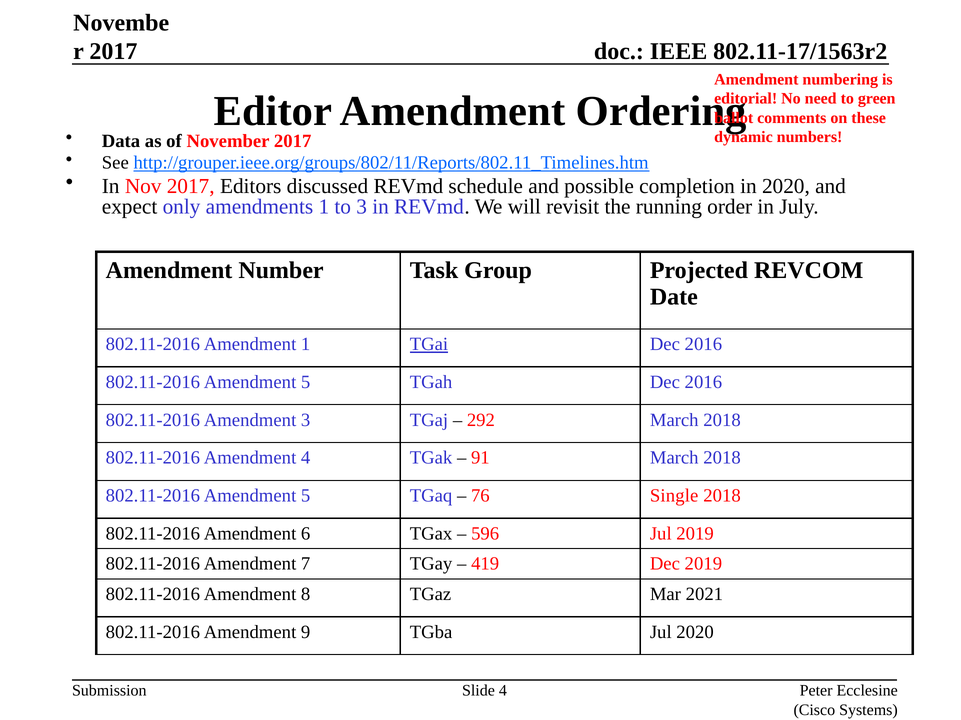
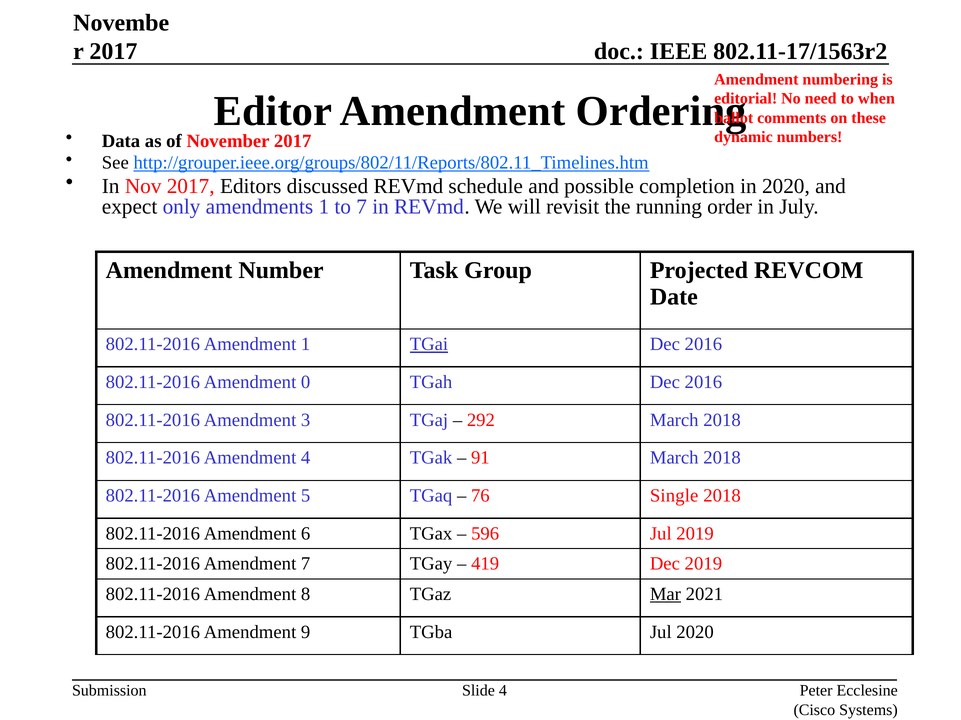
green: green -> when (877, 99)
to 3: 3 -> 7 (362, 207)
5: 5 -> 0 (306, 382)
Mar underline: none -> present (665, 595)
